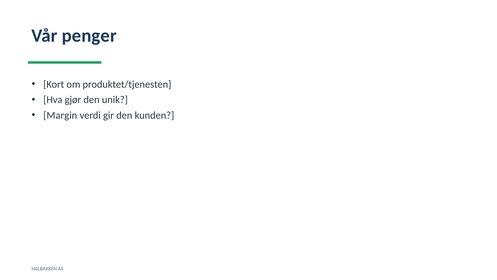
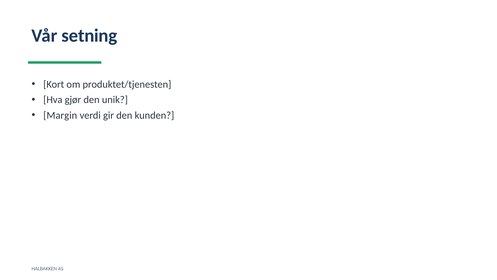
penger: penger -> setning (89, 35)
